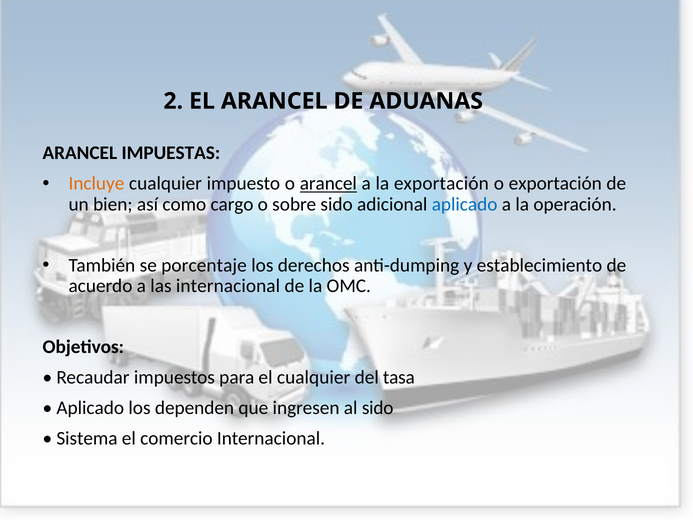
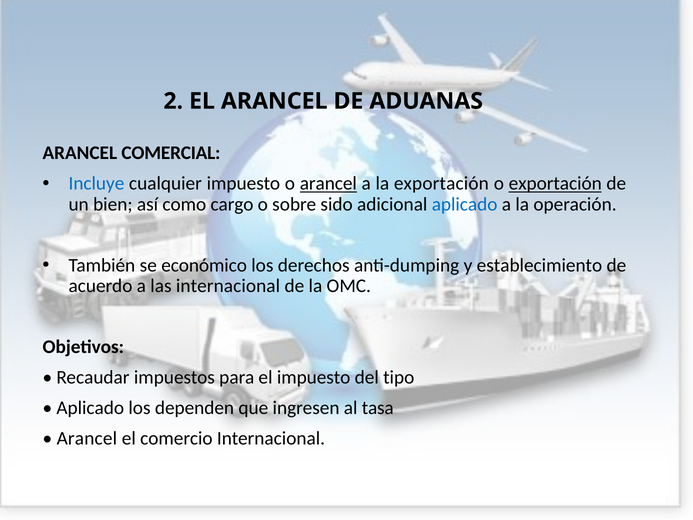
IMPUESTAS: IMPUESTAS -> COMERCIAL (171, 153)
Incluye colour: orange -> blue (96, 183)
exportación underline: none -> present (555, 183)
porcentaje: porcentaje -> económico (204, 265)
el cualquier: cualquier -> impuesto (314, 377)
tasa: tasa -> tipo (399, 377)
al sido: sido -> tasa (378, 408)
Sistema: Sistema -> Arancel (87, 438)
